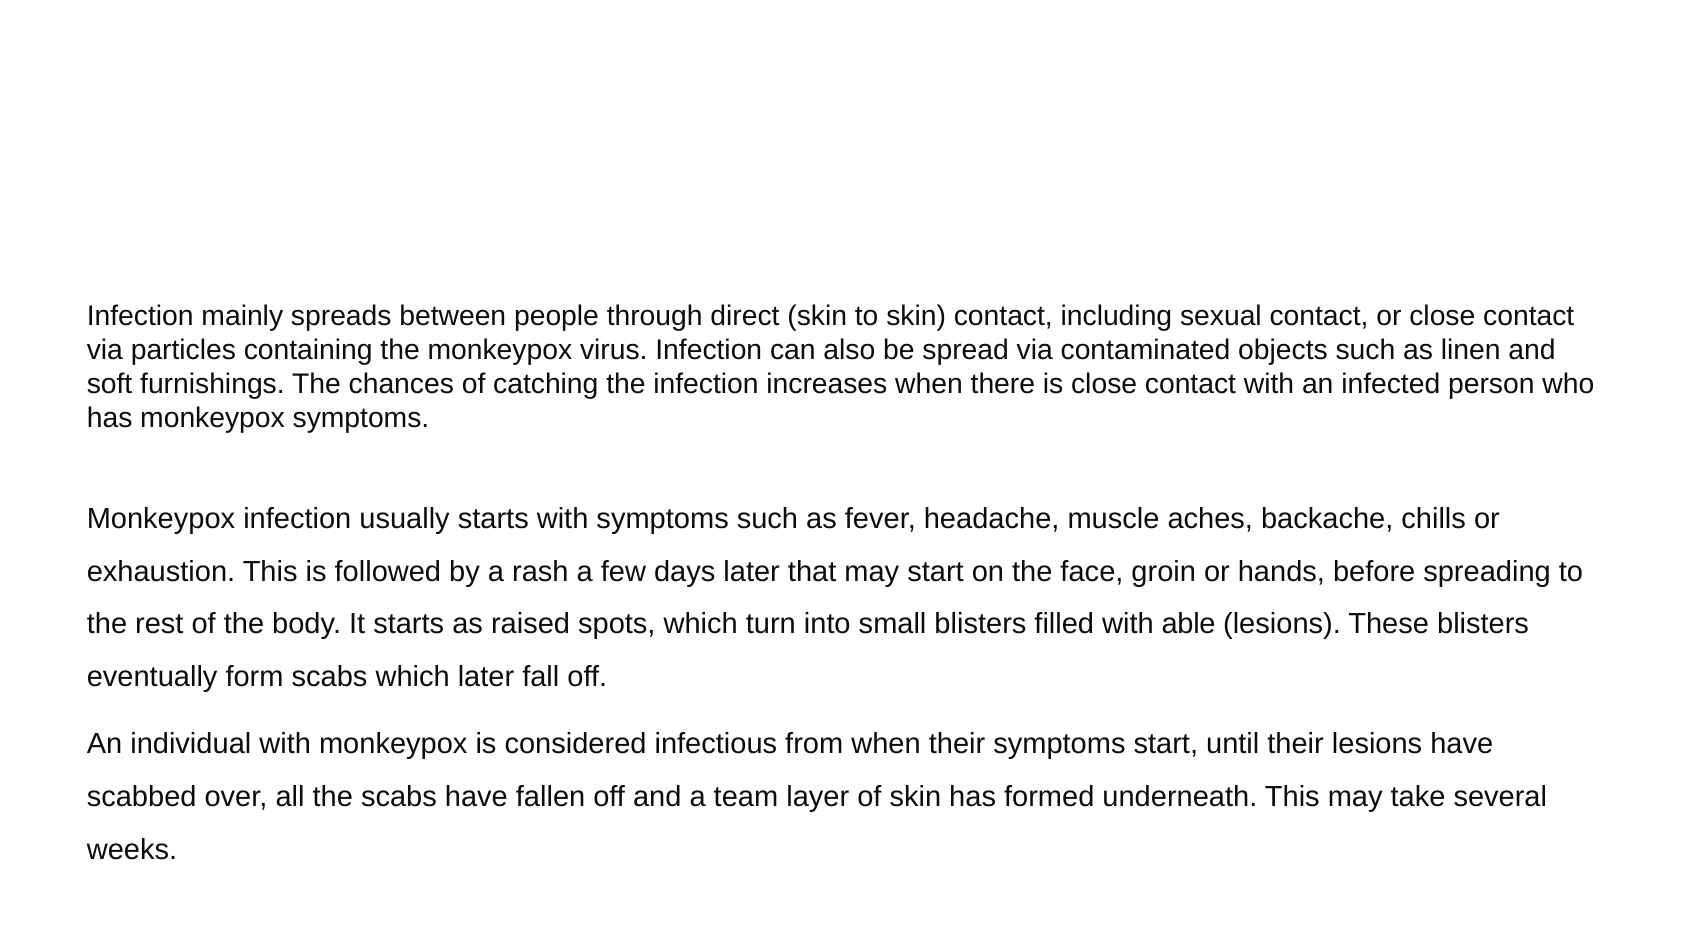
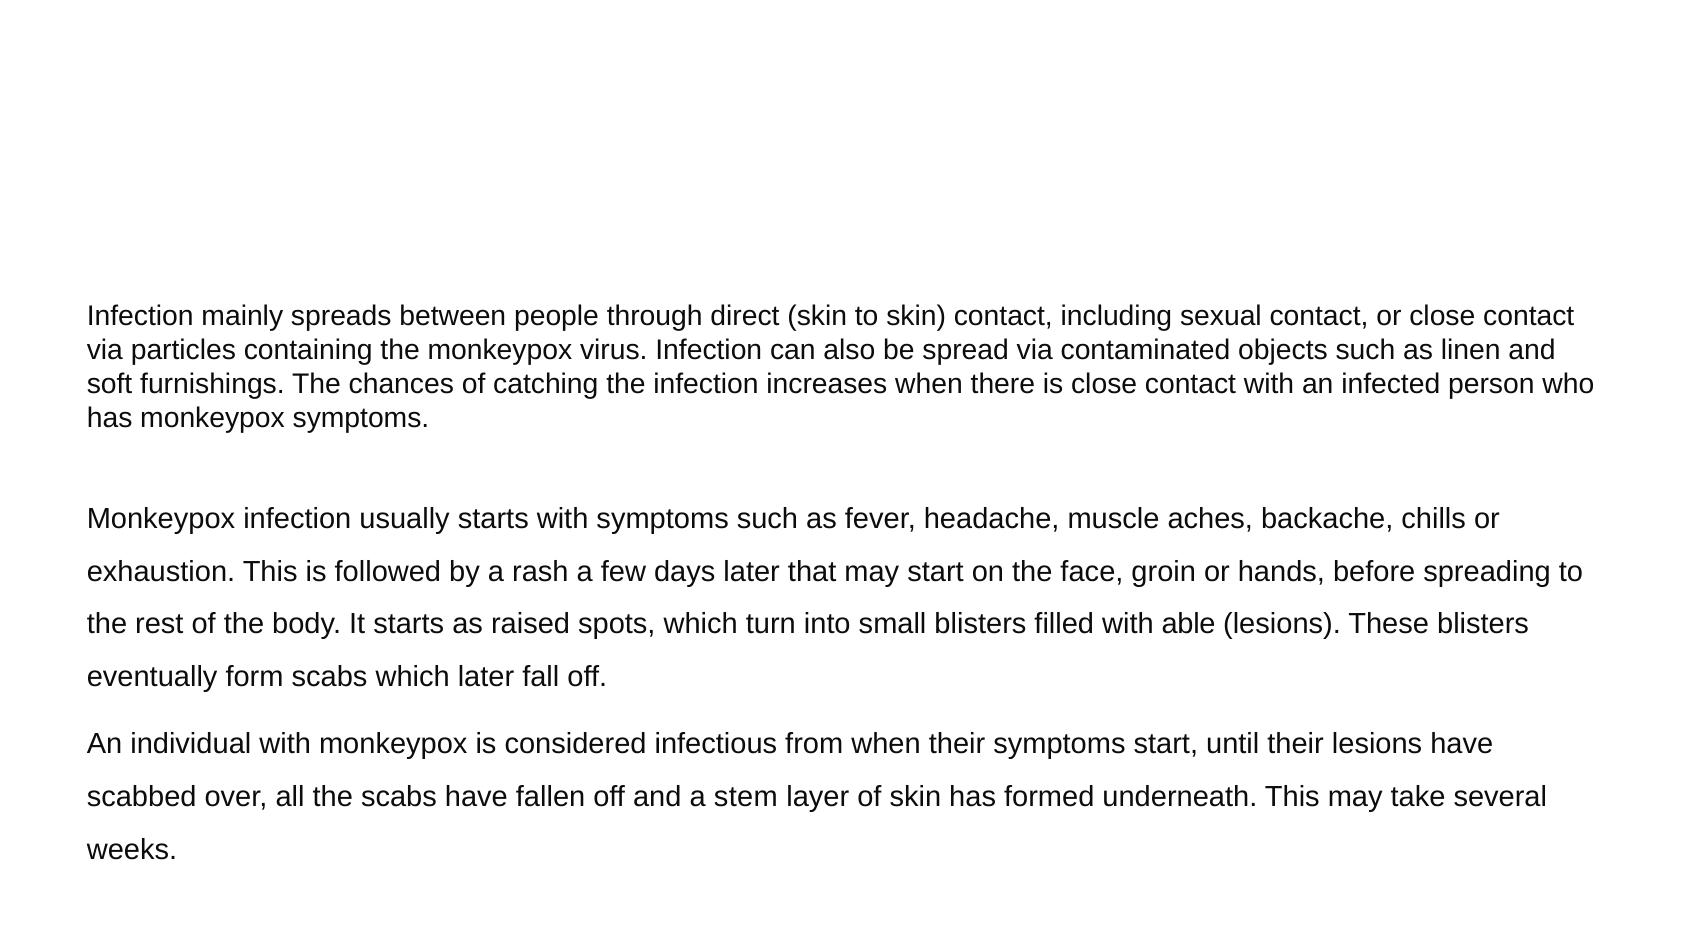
team: team -> stem (746, 797)
